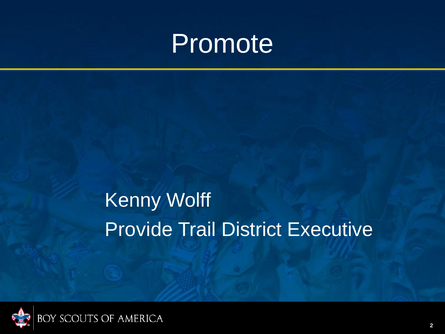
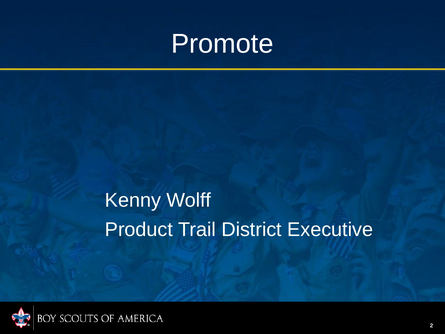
Provide: Provide -> Product (139, 229)
